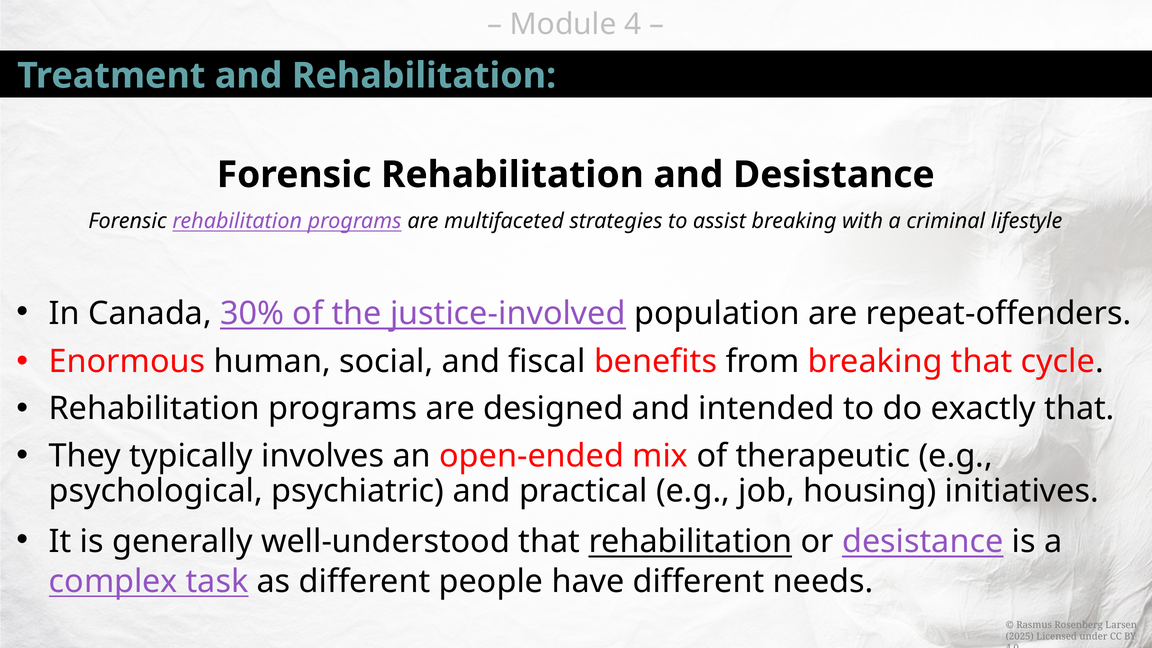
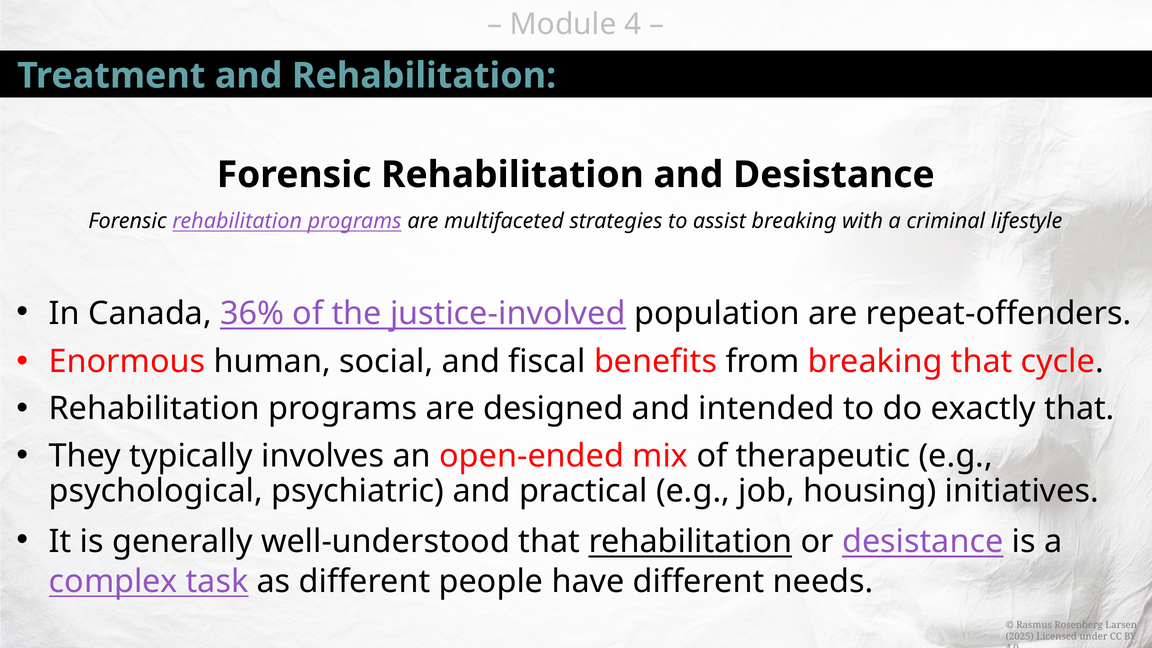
30%: 30% -> 36% (252, 314)
